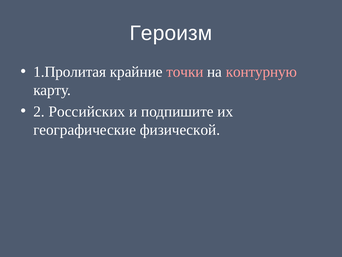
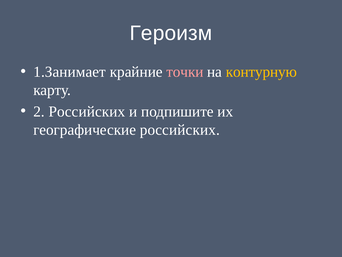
1.Пролитая: 1.Пролитая -> 1.Занимает (70, 72)
контурную colour: pink -> yellow (261, 72)
географические физической: физической -> российских (180, 130)
